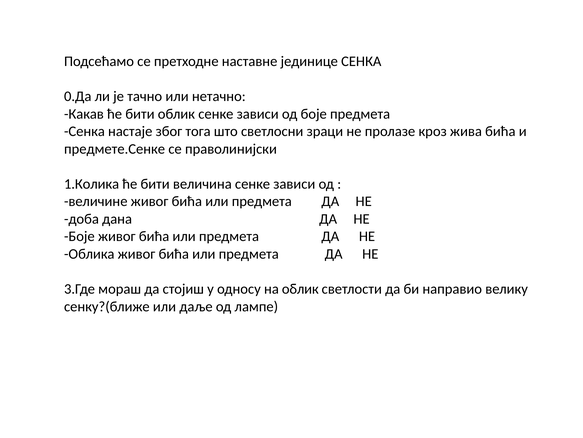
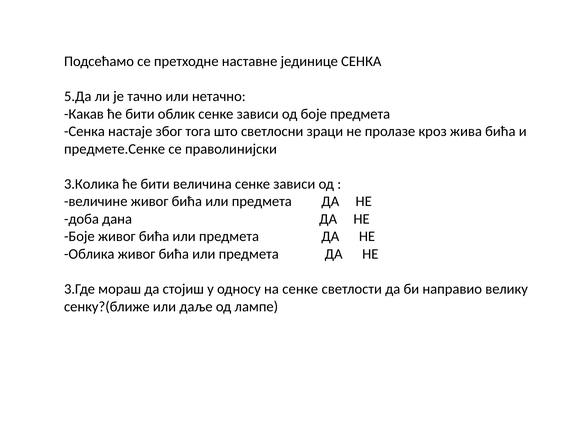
0.Да: 0.Да -> 5.Да (78, 96)
1.Колика: 1.Колика -> 3.Колика (92, 184)
на облик: облик -> сенке (300, 289)
